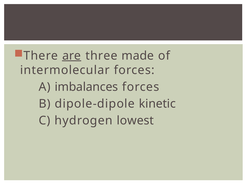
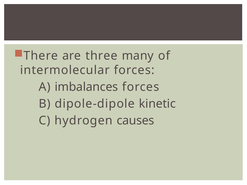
are underline: present -> none (72, 56)
made: made -> many (138, 56)
lowest: lowest -> causes (135, 121)
